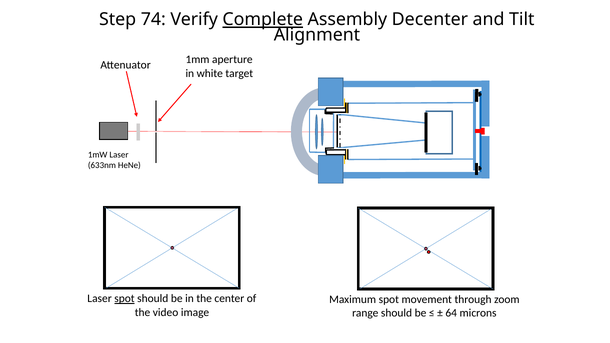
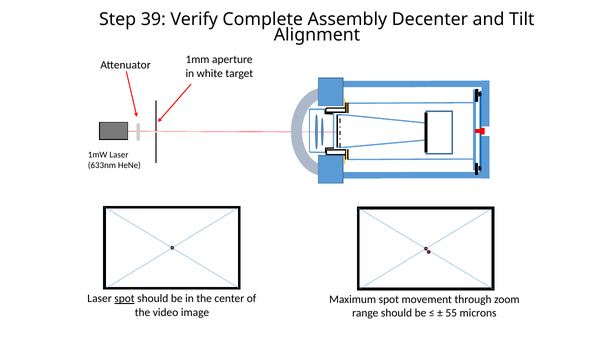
74: 74 -> 39 (153, 20)
Complete underline: present -> none (263, 20)
64: 64 -> 55 (451, 313)
